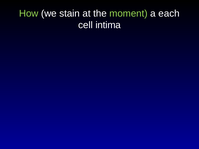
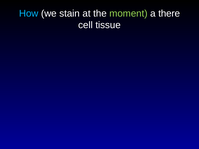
How colour: light green -> light blue (29, 13)
each: each -> there (169, 13)
intima: intima -> tissue (108, 25)
